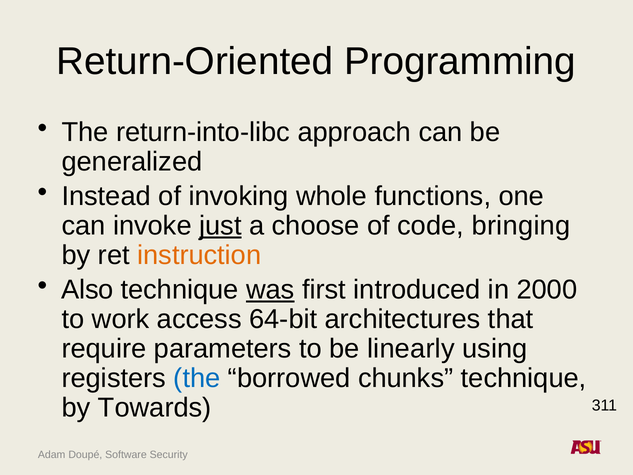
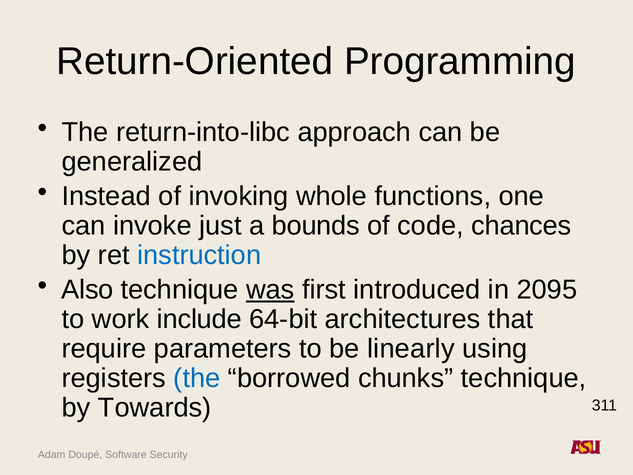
just underline: present -> none (220, 226)
choose: choose -> bounds (316, 226)
bringing: bringing -> chances (521, 226)
instruction colour: orange -> blue (199, 255)
2000: 2000 -> 2095 (547, 290)
access: access -> include (199, 319)
